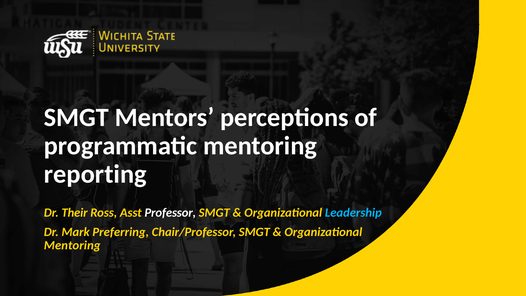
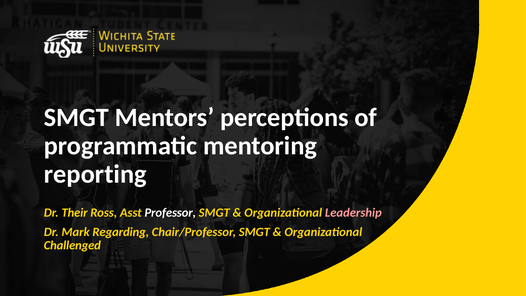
Leadership colour: light blue -> pink (353, 213)
Preferring: Preferring -> Regarding (121, 232)
Mentoring: Mentoring -> Challenged (72, 245)
